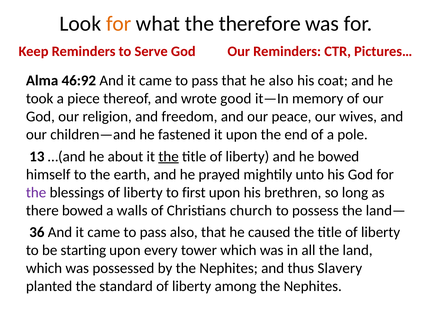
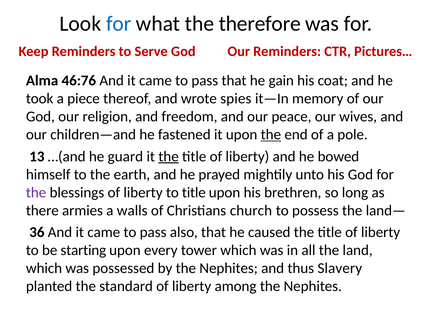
for colour: orange -> blue (119, 24)
46:92: 46:92 -> 46:76 (79, 81)
he also: also -> gain (281, 81)
good: good -> spies (236, 99)
the underline: none -> present (271, 135)
about: about -> guard (125, 156)
to first: first -> title (194, 192)
there bowed: bowed -> armies (82, 210)
